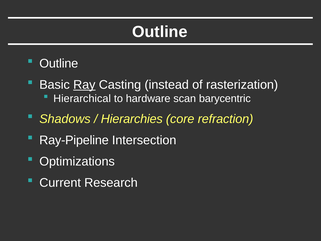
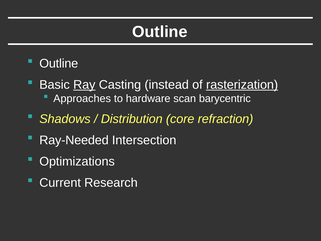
rasterization underline: none -> present (242, 85)
Hierarchical: Hierarchical -> Approaches (82, 98)
Hierarchies: Hierarchies -> Distribution (132, 119)
Ray-Pipeline: Ray-Pipeline -> Ray-Needed (74, 140)
